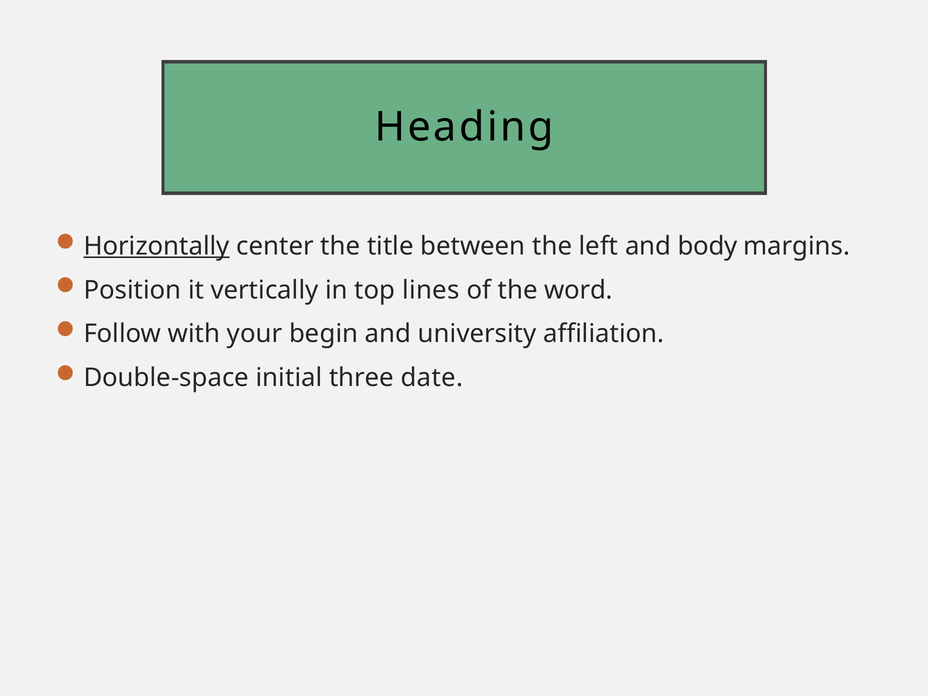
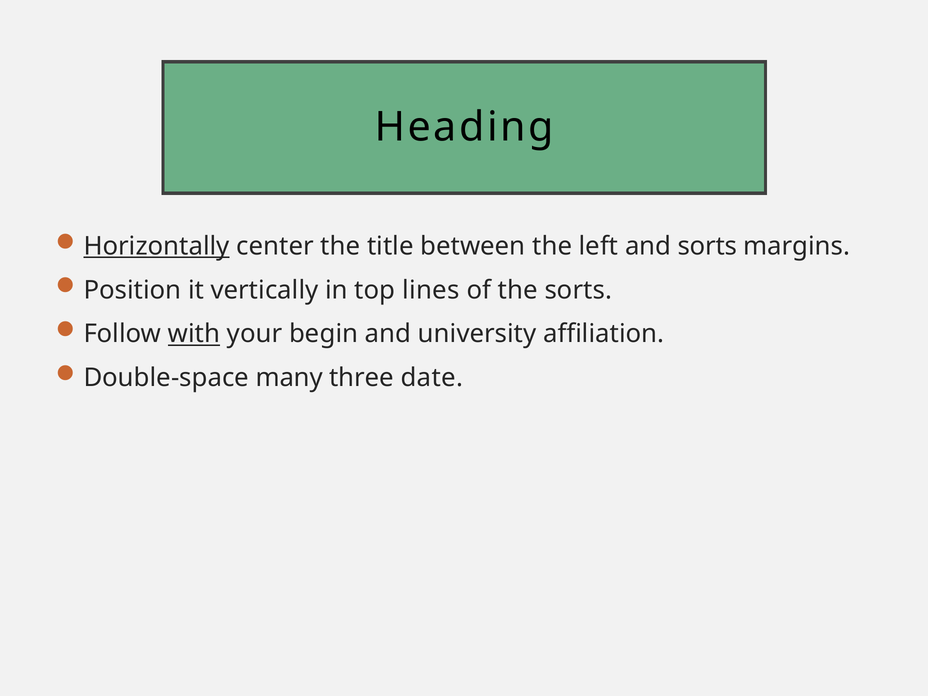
and body: body -> sorts (707, 246)
the word: word -> sorts (578, 290)
with underline: none -> present (194, 334)
initial: initial -> many (289, 378)
